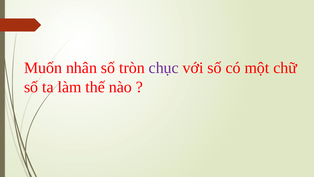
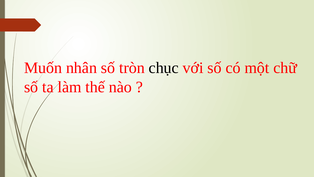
chục colour: purple -> black (164, 68)
